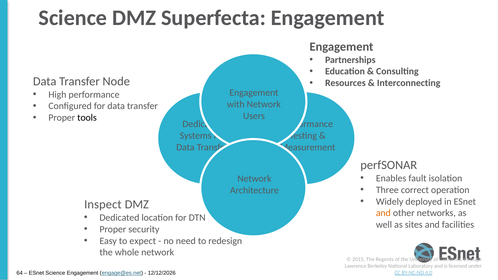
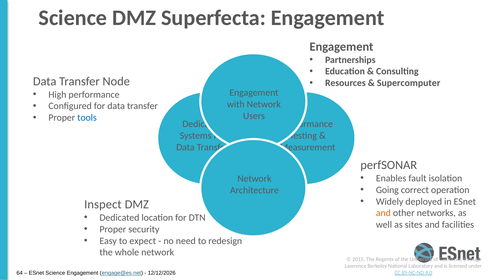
Interconnecting: Interconnecting -> Supercomputer (409, 83)
tools colour: black -> blue (87, 118)
Three: Three -> Going (387, 190)
